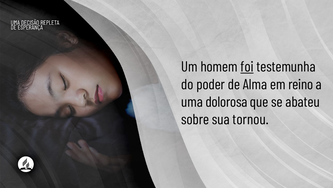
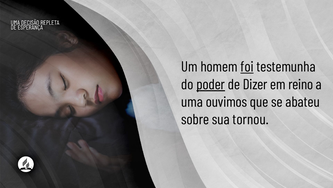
poder underline: none -> present (211, 84)
Alma: Alma -> Dizer (255, 84)
dolorosa: dolorosa -> ouvimos (226, 102)
